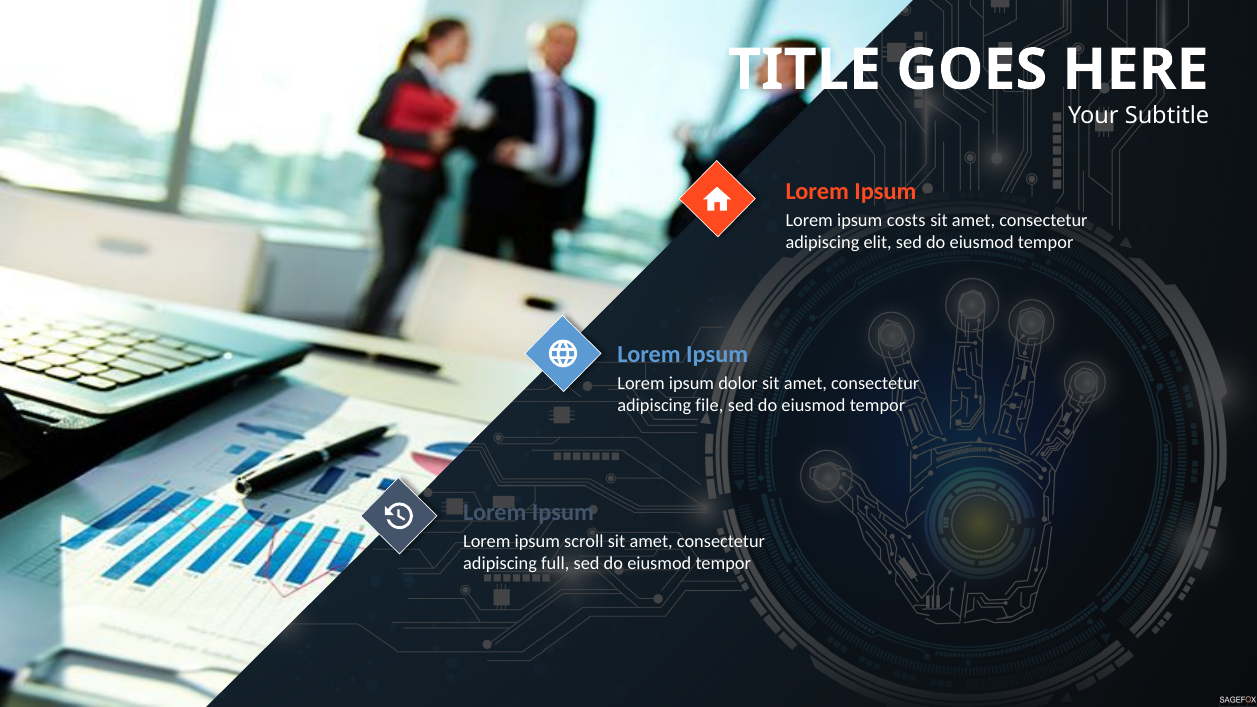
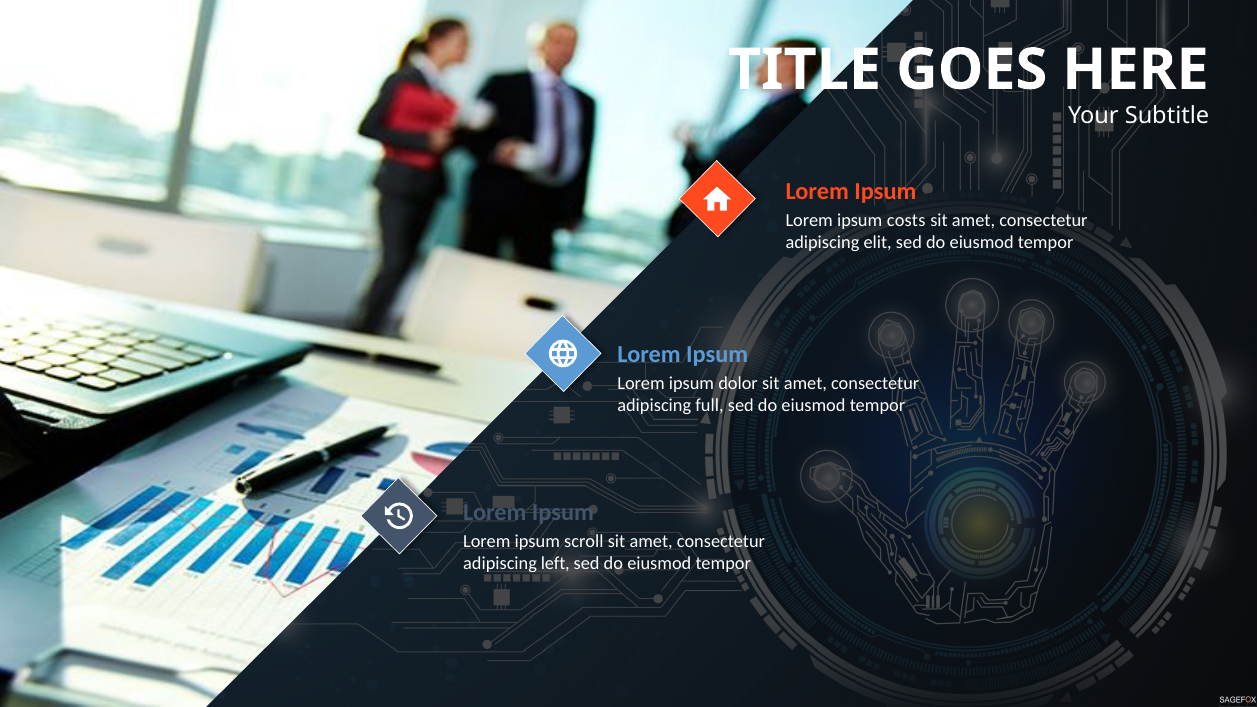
file: file -> full (709, 405)
full: full -> left (555, 563)
